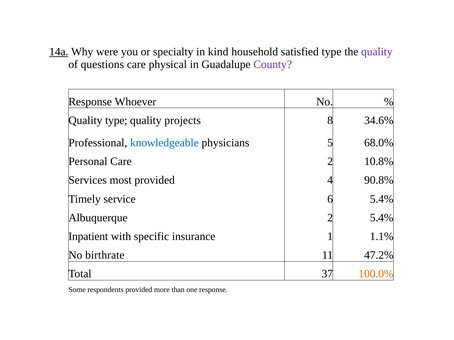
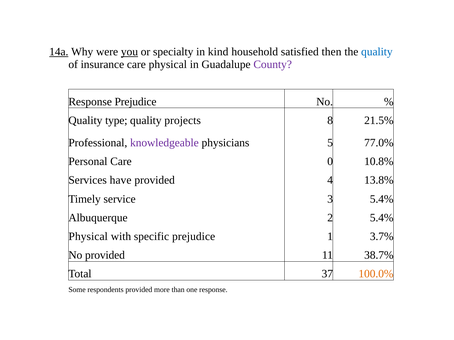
you underline: none -> present (130, 52)
satisfied type: type -> then (332, 52)
quality colour: purple -> blue (377, 52)
questions: questions -> insurance (102, 64)
Response Whoever: Whoever -> Prejudice (136, 102)
34.6%: 34.6% -> 21.5% (379, 121)
knowledgeable colour: blue -> purple (164, 143)
68.0%: 68.0% -> 77.0% (379, 143)
Care 2: 2 -> 0 (330, 162)
most: most -> have (121, 181)
90.8%: 90.8% -> 13.8% (379, 181)
6: 6 -> 3 (330, 199)
Inpatient: Inpatient -> Physical (88, 237)
specific insurance: insurance -> prejudice (194, 237)
1.1%: 1.1% -> 3.7% (382, 237)
No birthrate: birthrate -> provided (105, 256)
47.2%: 47.2% -> 38.7% (379, 256)
